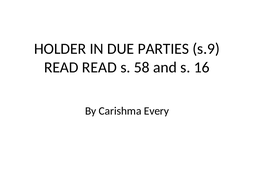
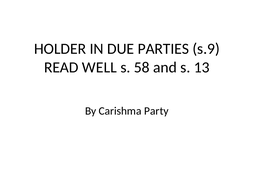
READ READ: READ -> WELL (99, 68)
16: 16 -> 13 (202, 68)
Every: Every -> Party (156, 111)
